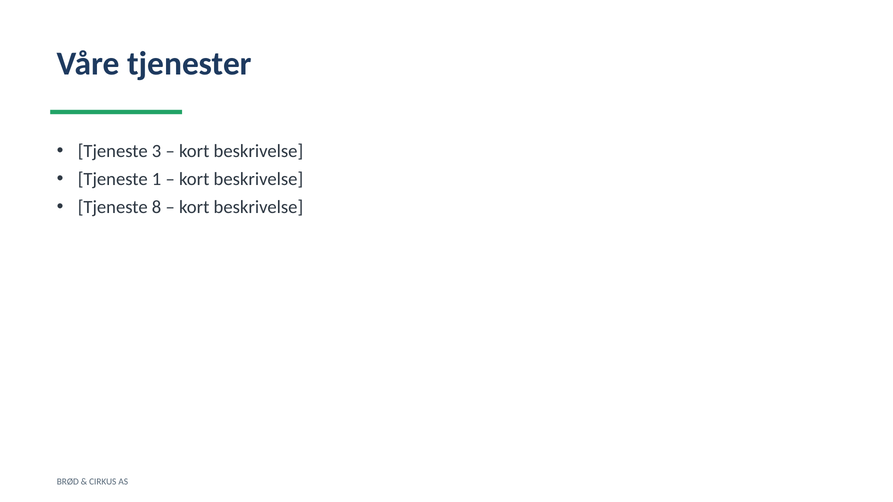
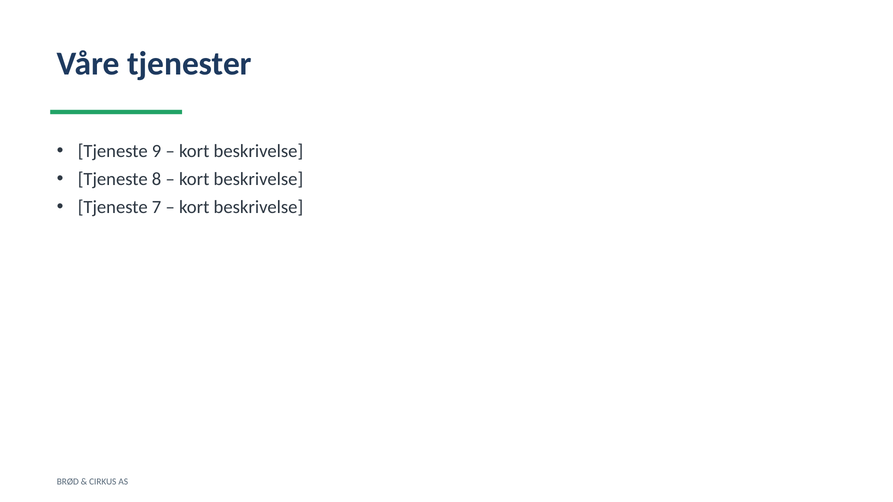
3: 3 -> 9 (157, 151)
1: 1 -> 8 (157, 179)
8: 8 -> 7 (157, 207)
